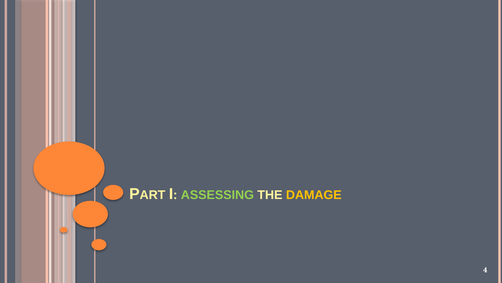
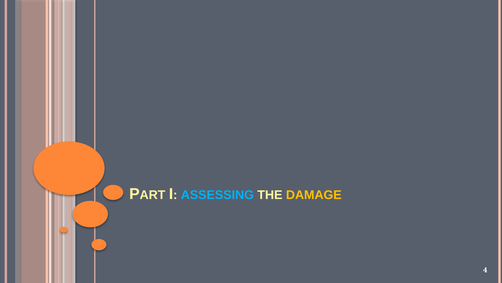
ASSESSING colour: light green -> light blue (217, 195)
